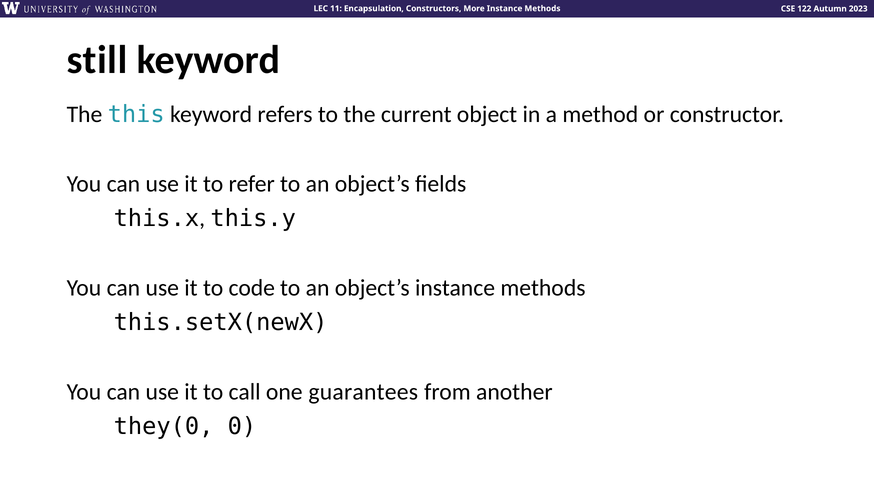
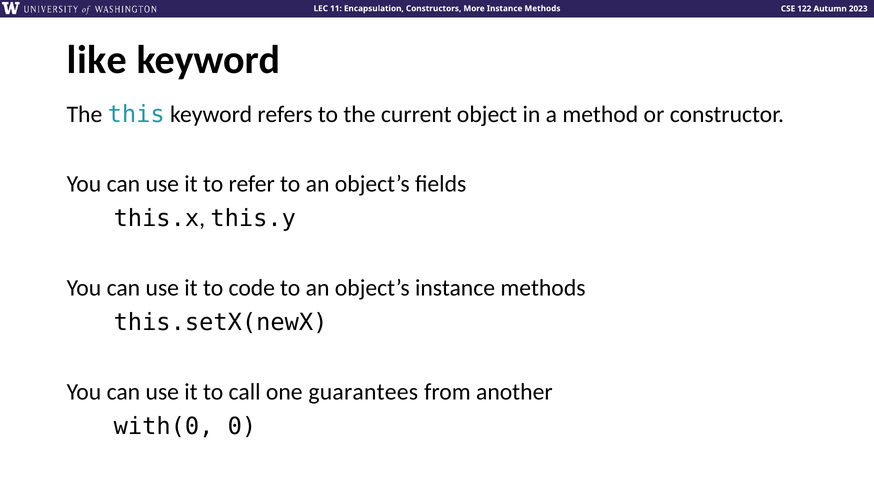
still: still -> like (97, 60)
they(0: they(0 -> with(0 (164, 426)
